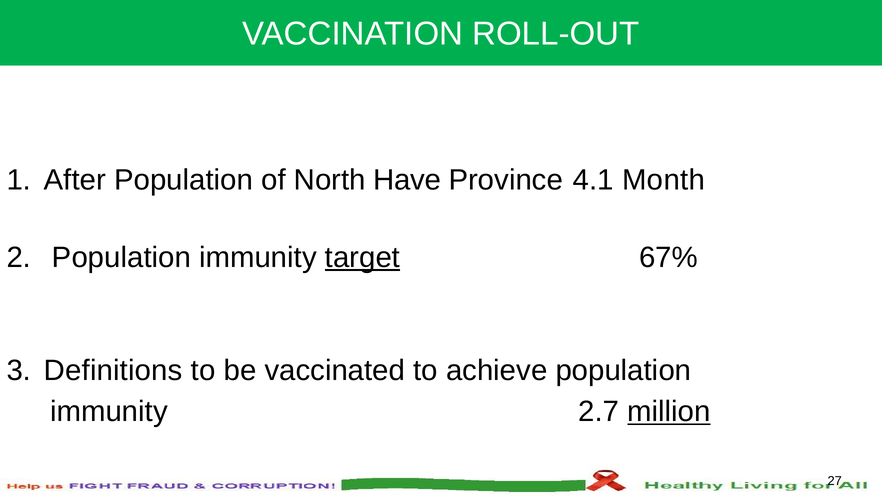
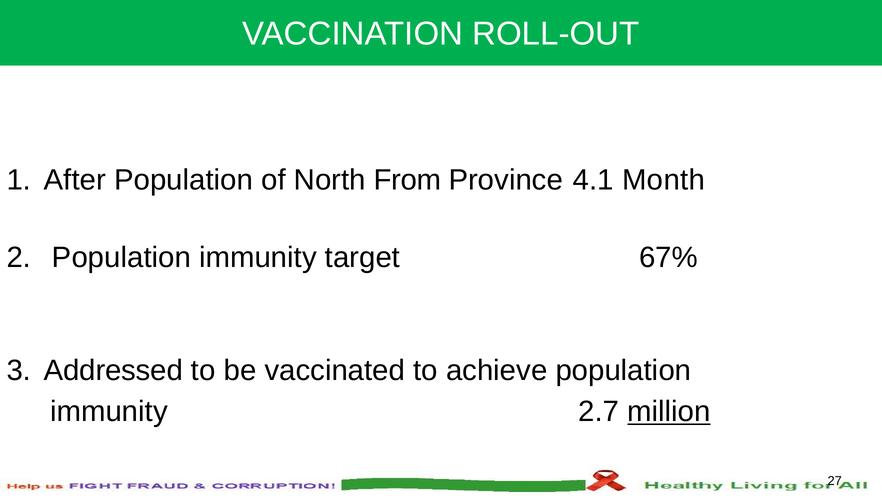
Have: Have -> From (407, 180)
target underline: present -> none (362, 257)
Definitions: Definitions -> Addressed (113, 371)
